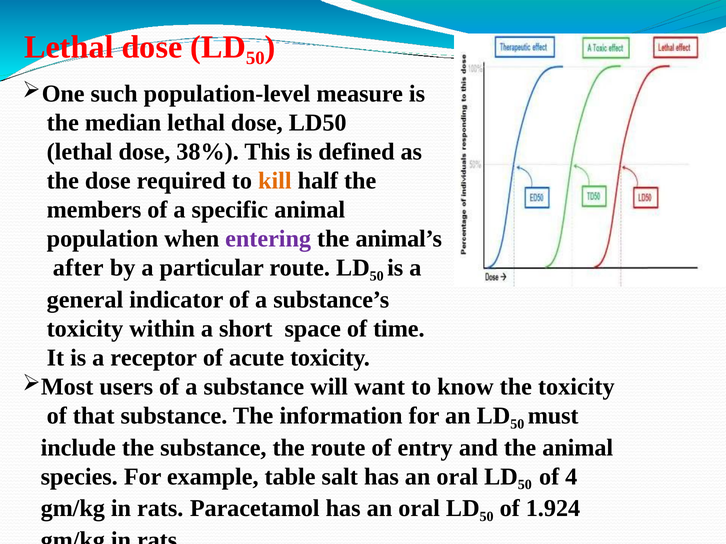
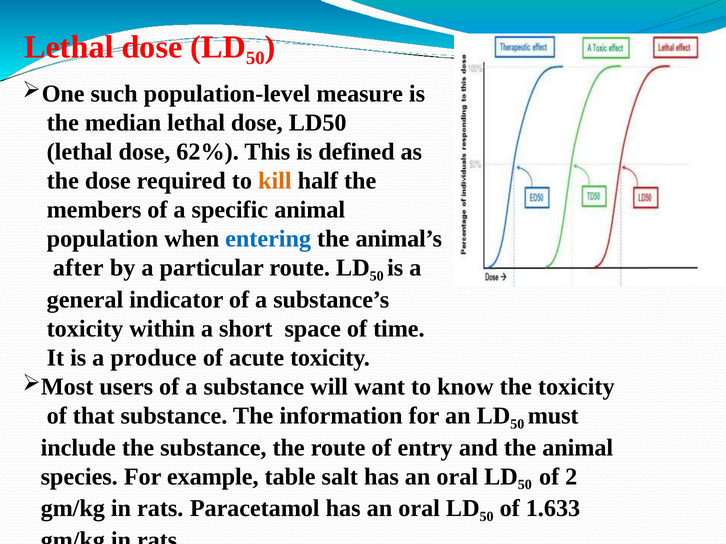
38%: 38% -> 62% (208, 152)
entering colour: purple -> blue (268, 239)
receptor: receptor -> produce (153, 358)
4: 4 -> 2 (571, 477)
1.924: 1.924 -> 1.633 (553, 509)
